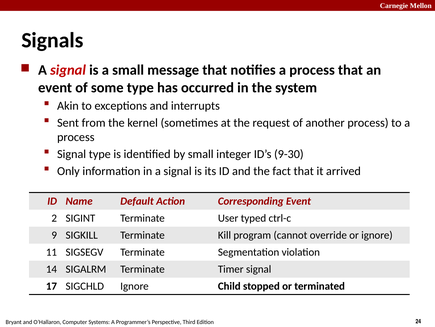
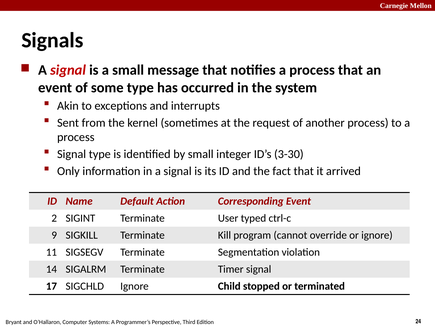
9-30: 9-30 -> 3-30 (289, 154)
